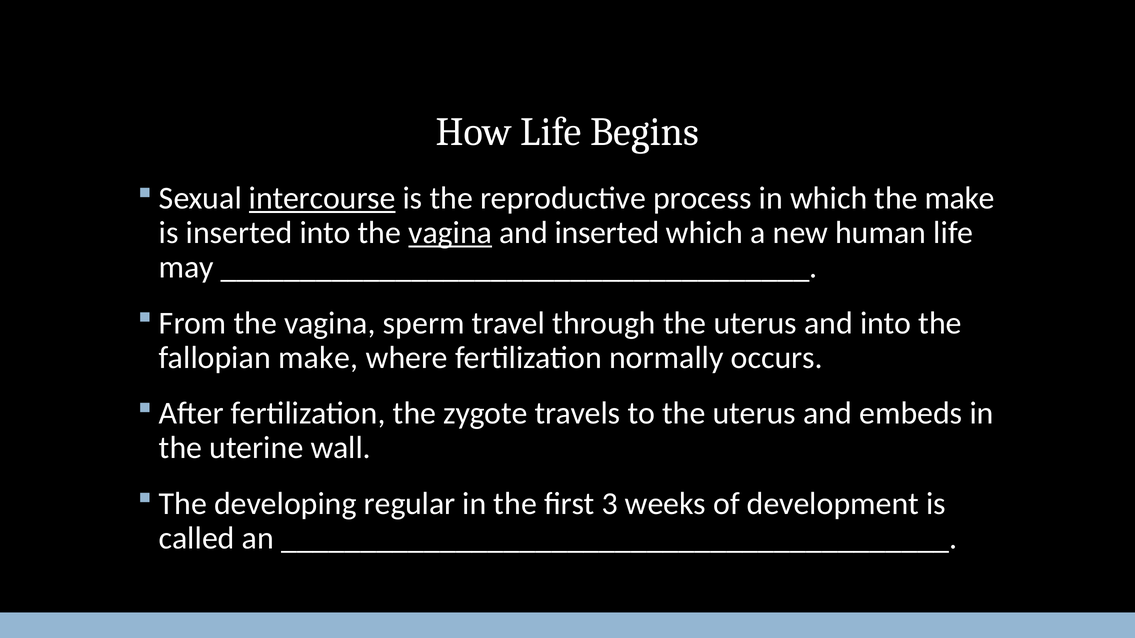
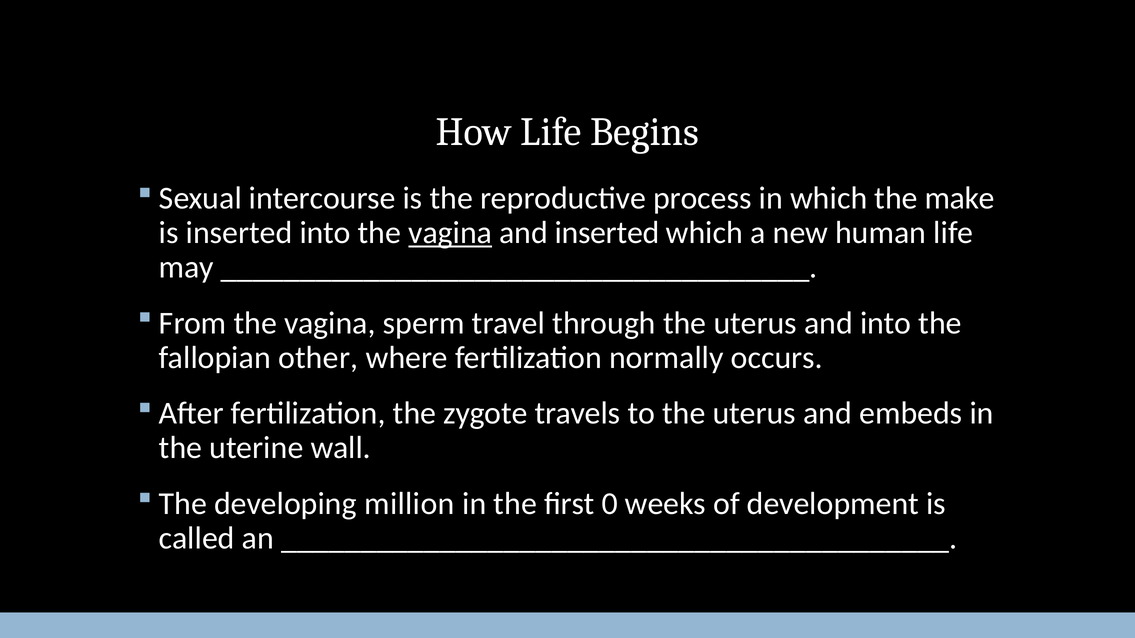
intercourse underline: present -> none (322, 198)
fallopian make: make -> other (318, 358)
regular: regular -> million (409, 504)
3: 3 -> 0 (610, 504)
